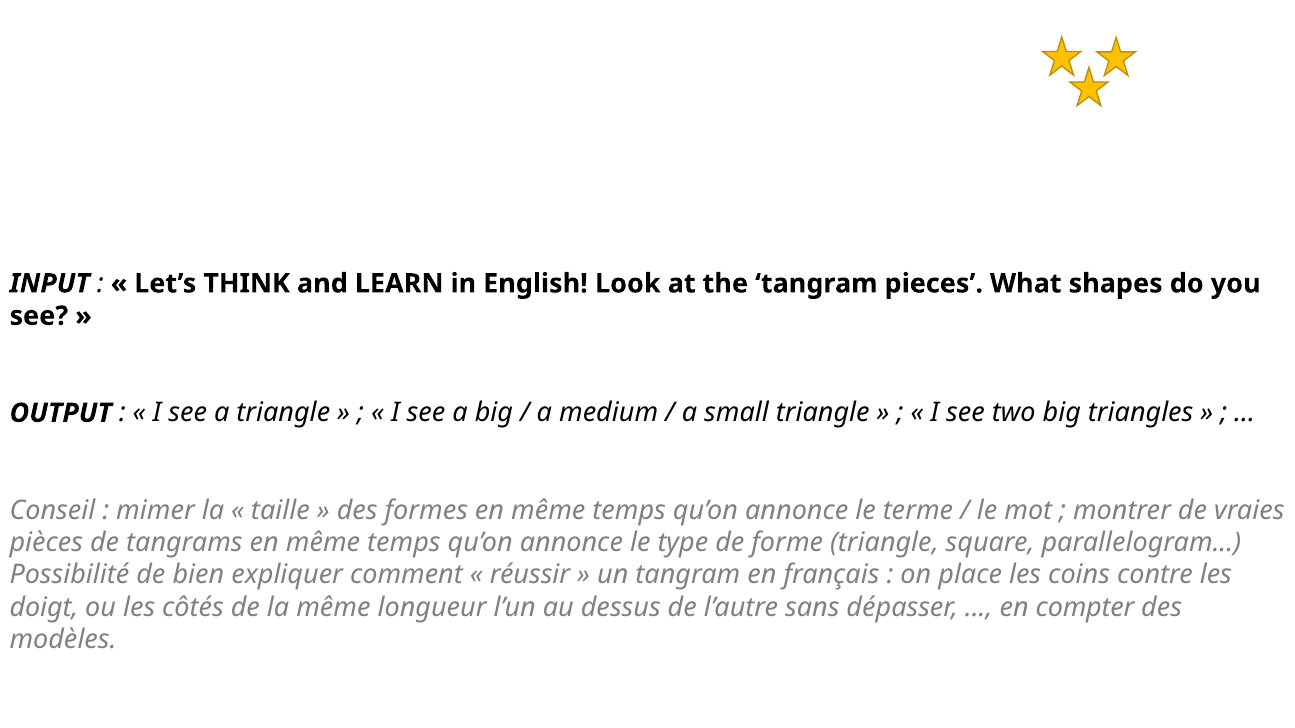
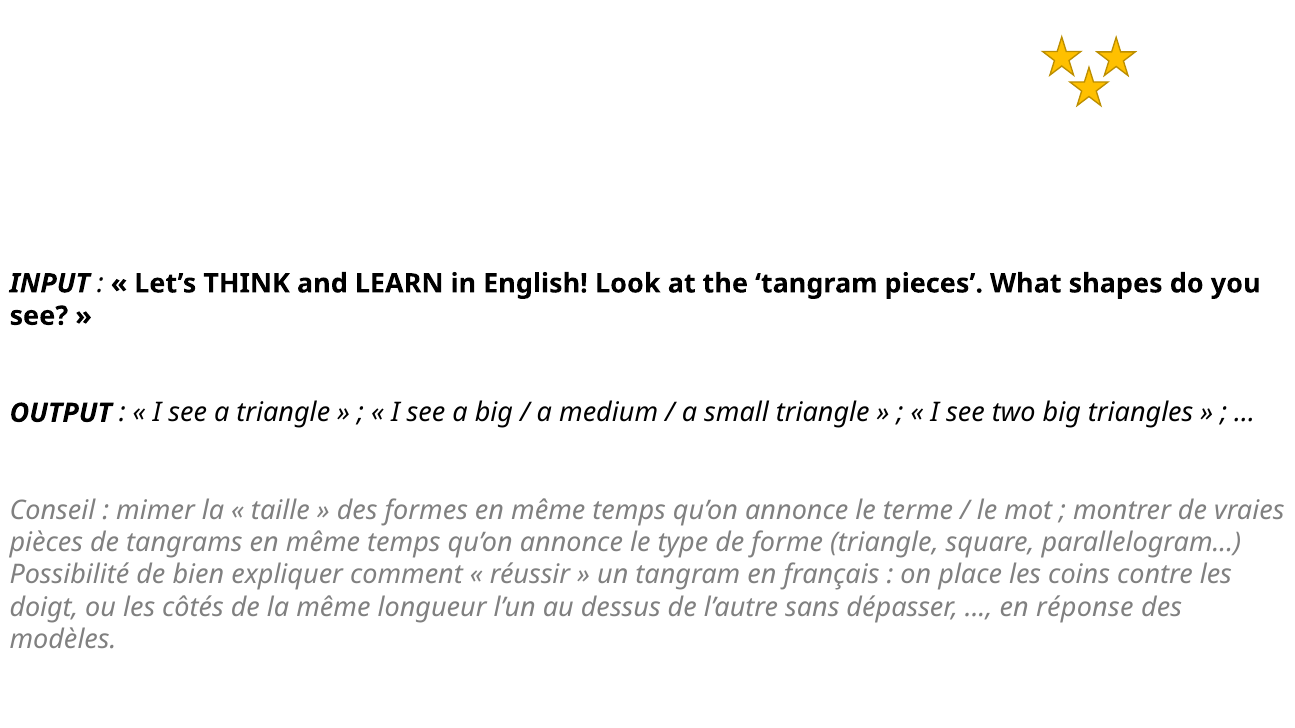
compter: compter -> réponse (1085, 608)
